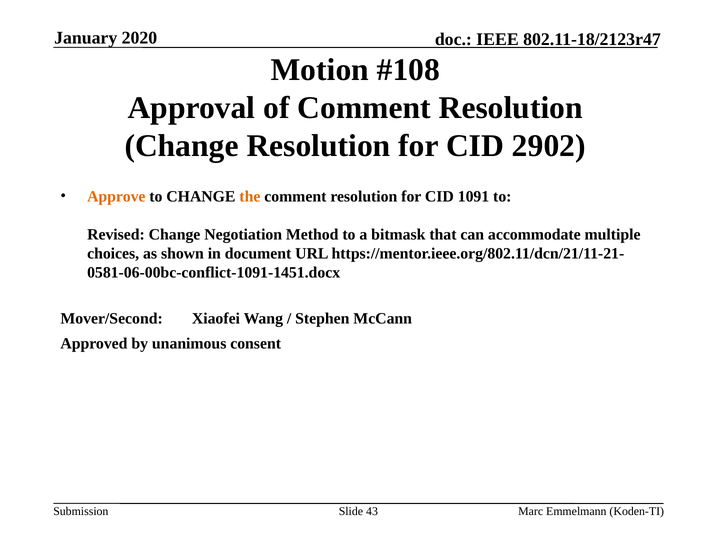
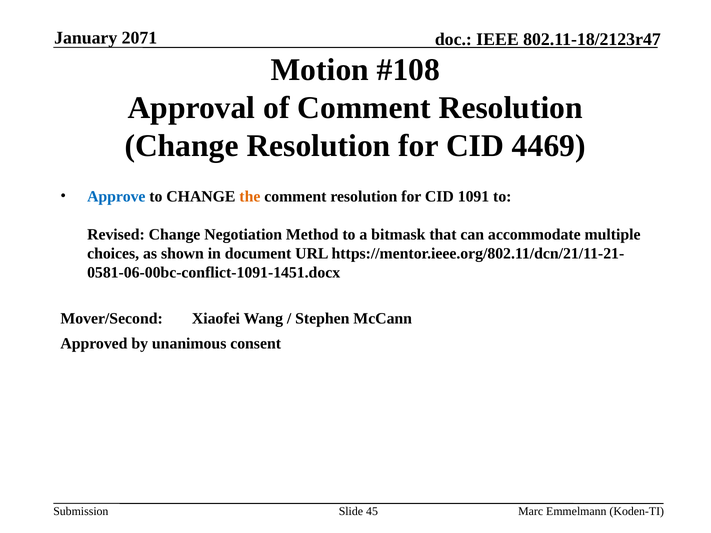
2020: 2020 -> 2071 (139, 38)
2902: 2902 -> 4469 (549, 146)
Approve colour: orange -> blue (116, 197)
43: 43 -> 45 (372, 511)
